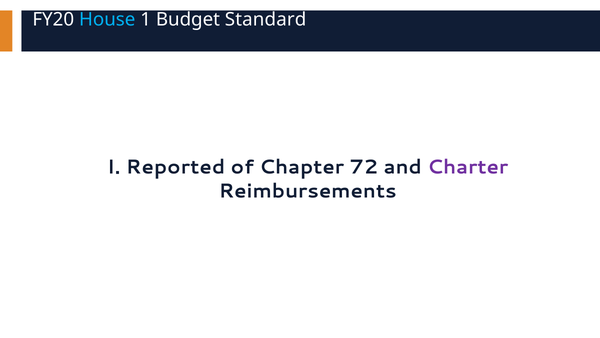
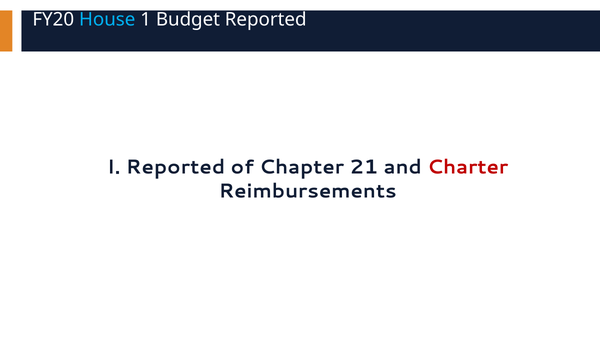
Budget Standard: Standard -> Reported (266, 20)
72: 72 -> 21 (364, 167)
Charter colour: purple -> red (468, 167)
